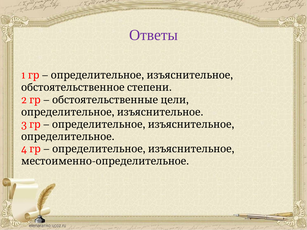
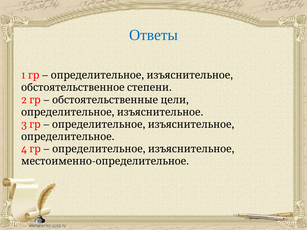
Ответы colour: purple -> blue (153, 35)
